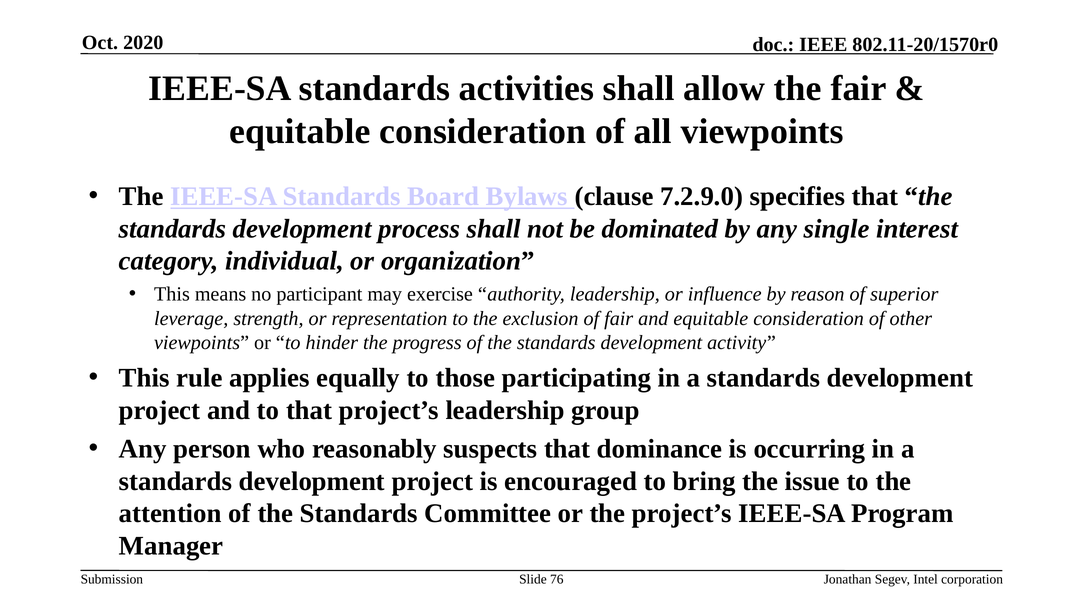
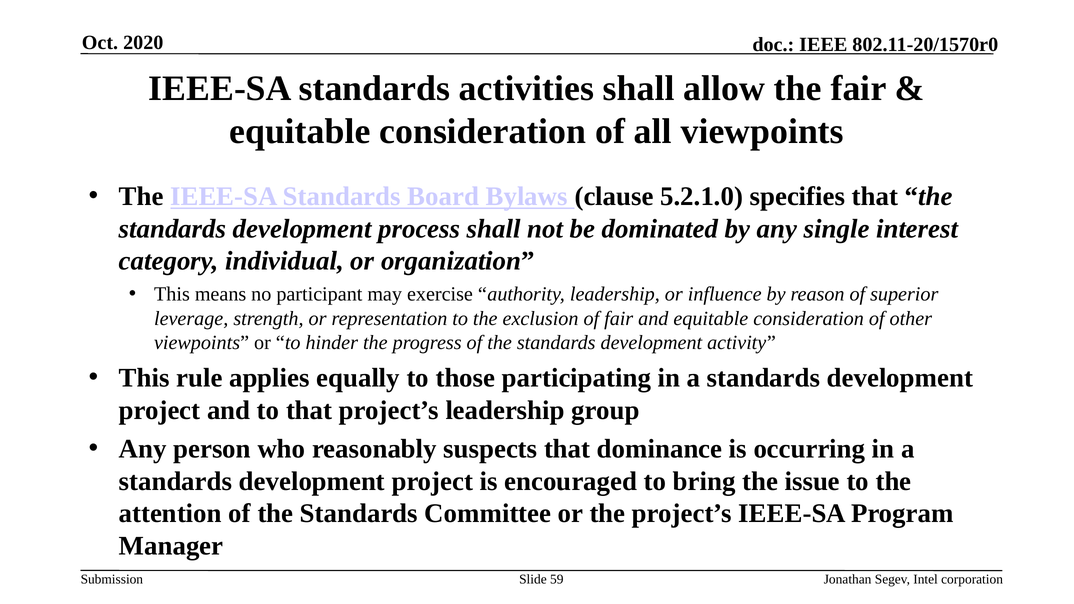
7.2.9.0: 7.2.9.0 -> 5.2.1.0 (702, 197)
76: 76 -> 59 (557, 579)
